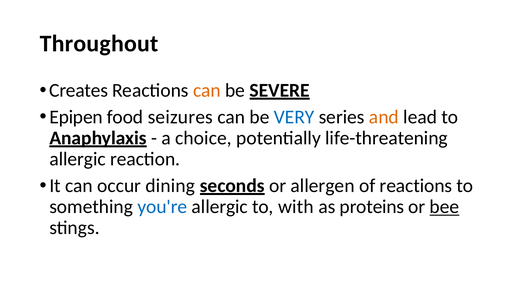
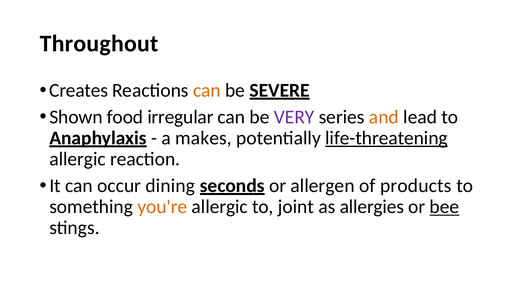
Epipen: Epipen -> Shown (76, 117)
seizures: seizures -> irregular (180, 117)
VERY colour: blue -> purple (294, 117)
choice: choice -> makes (204, 138)
life-threatening underline: none -> present (386, 138)
of reactions: reactions -> products (416, 185)
you're colour: blue -> orange (162, 206)
with: with -> joint (296, 206)
proteins: proteins -> allergies (372, 206)
